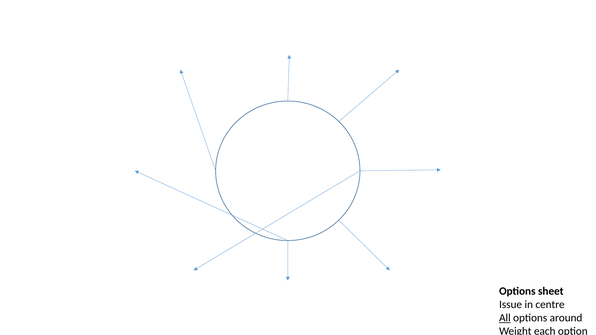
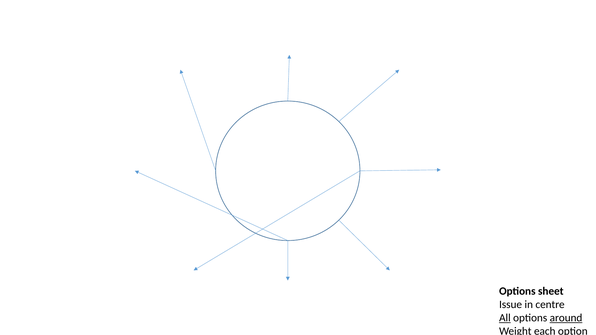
around underline: none -> present (566, 318)
